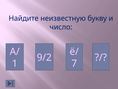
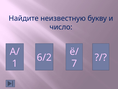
9/2: 9/2 -> 6/2 (44, 57)
